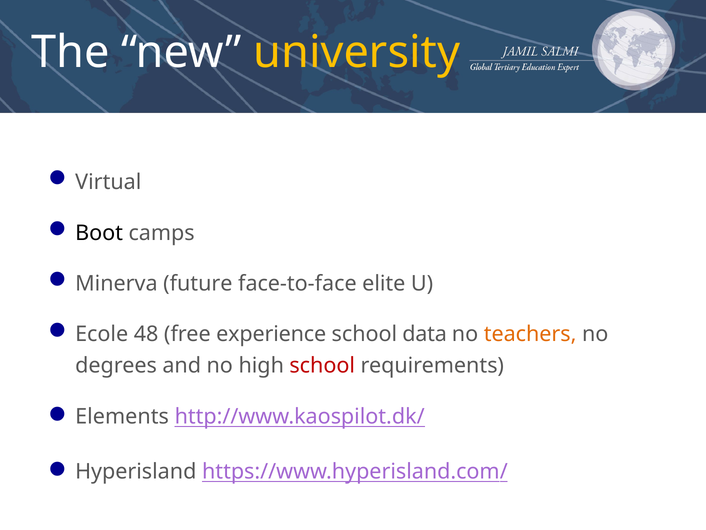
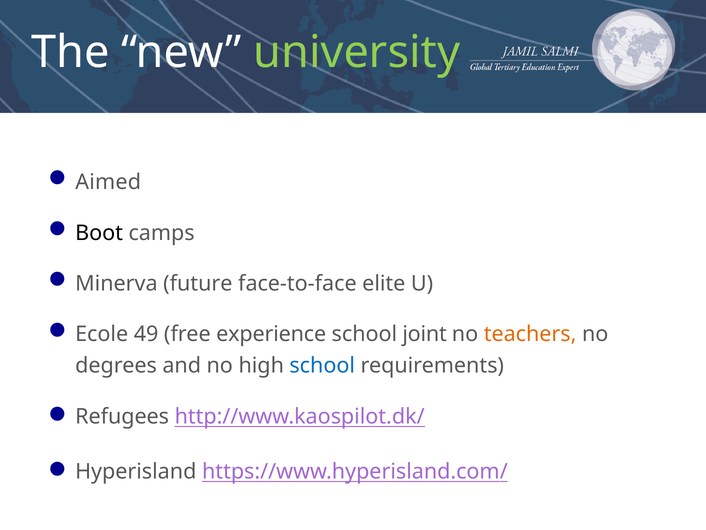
university colour: yellow -> light green (357, 52)
Virtual: Virtual -> Aimed (108, 182)
48: 48 -> 49 (146, 334)
data: data -> joint (425, 334)
school colour: red -> blue (322, 365)
Elements: Elements -> Refugees (122, 416)
